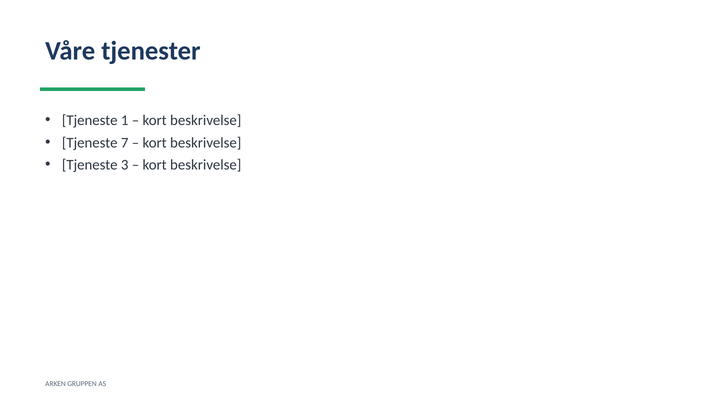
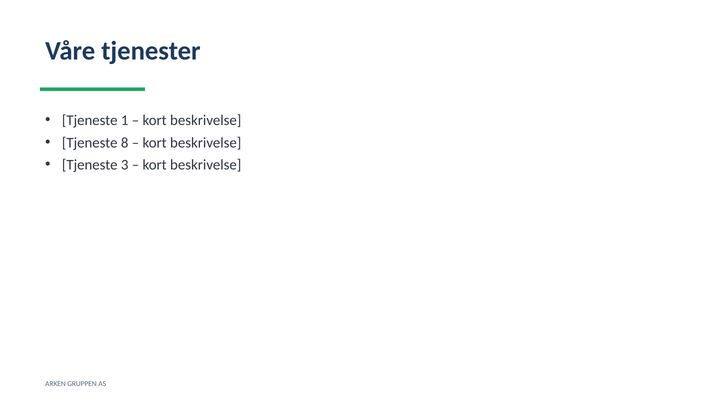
7: 7 -> 8 (125, 143)
